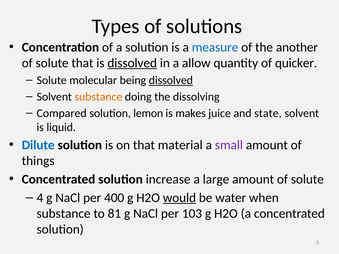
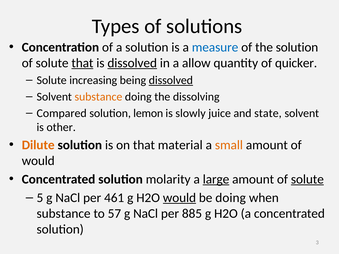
the another: another -> solution (297, 47)
that underline: none -> present (82, 63)
molecular: molecular -> increasing (93, 80)
makes: makes -> slowly (191, 113)
liquid: liquid -> other (61, 127)
Dilute colour: blue -> orange (38, 145)
small colour: purple -> orange (229, 145)
things: things -> would (38, 161)
increase: increase -> molarity (168, 179)
large underline: none -> present (216, 179)
solute underline: none -> present (307, 179)
4: 4 -> 5 (40, 198)
400: 400 -> 461 (114, 198)
be water: water -> doing (231, 198)
81: 81 -> 57 (114, 214)
103: 103 -> 885 (192, 214)
